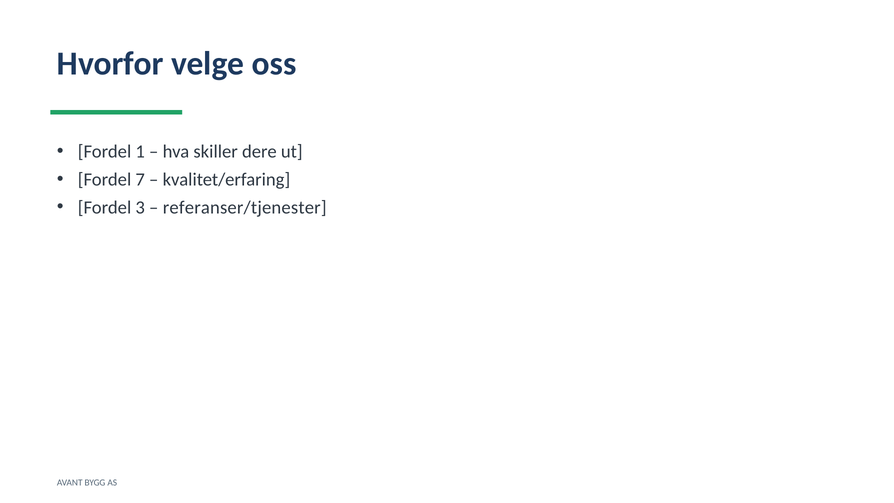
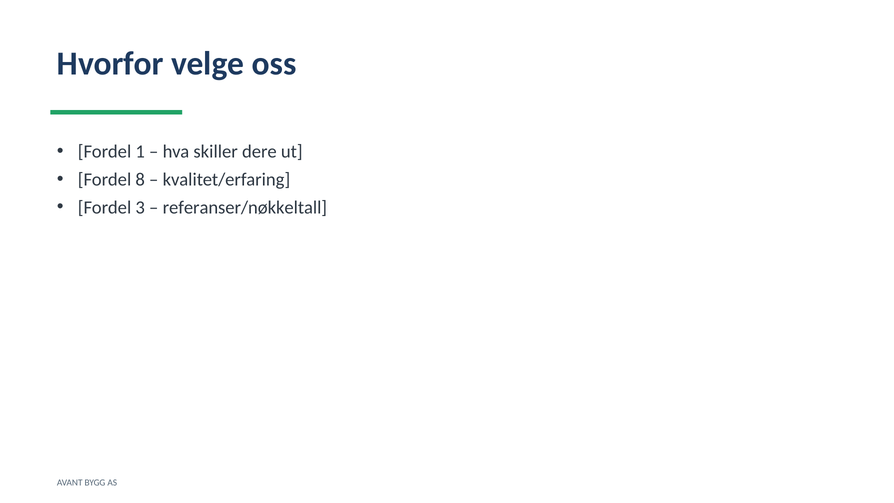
7: 7 -> 8 (140, 179)
referanser/tjenester: referanser/tjenester -> referanser/nøkkeltall (245, 207)
